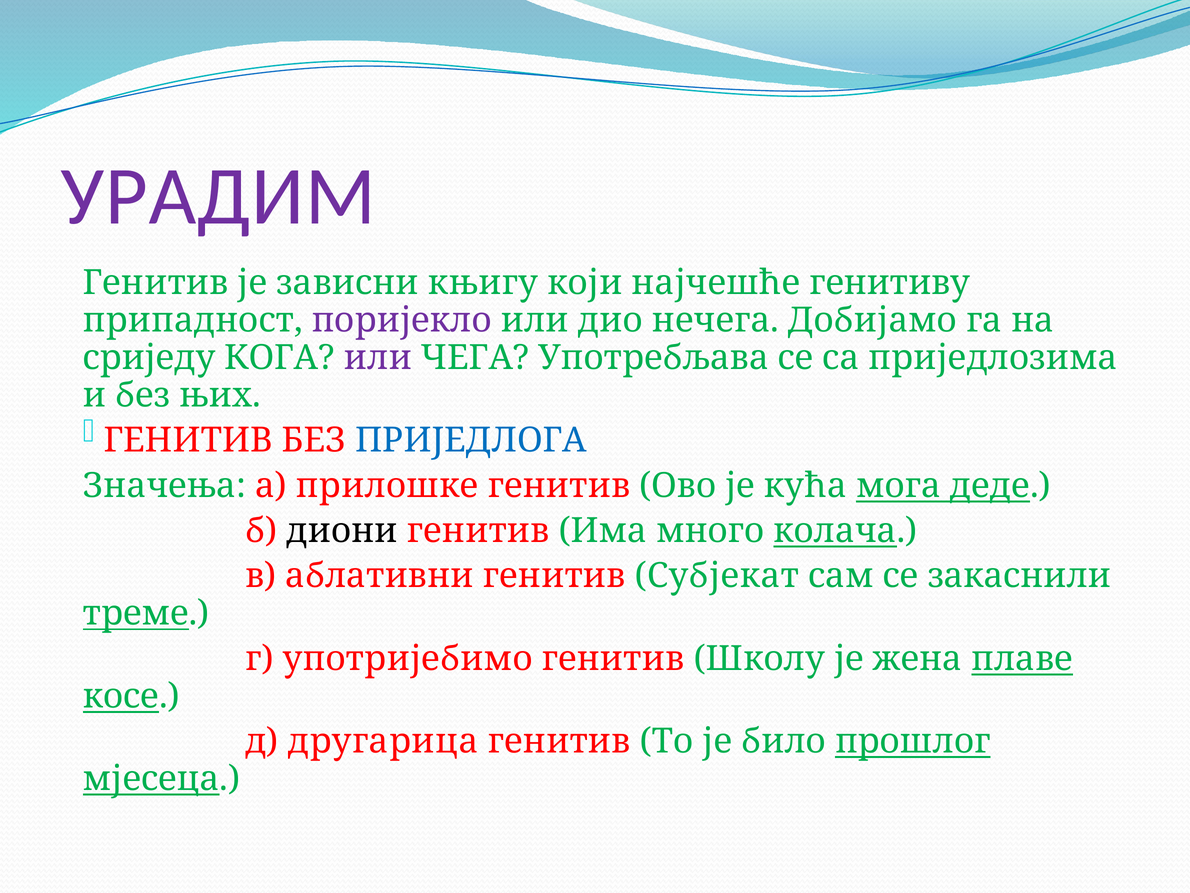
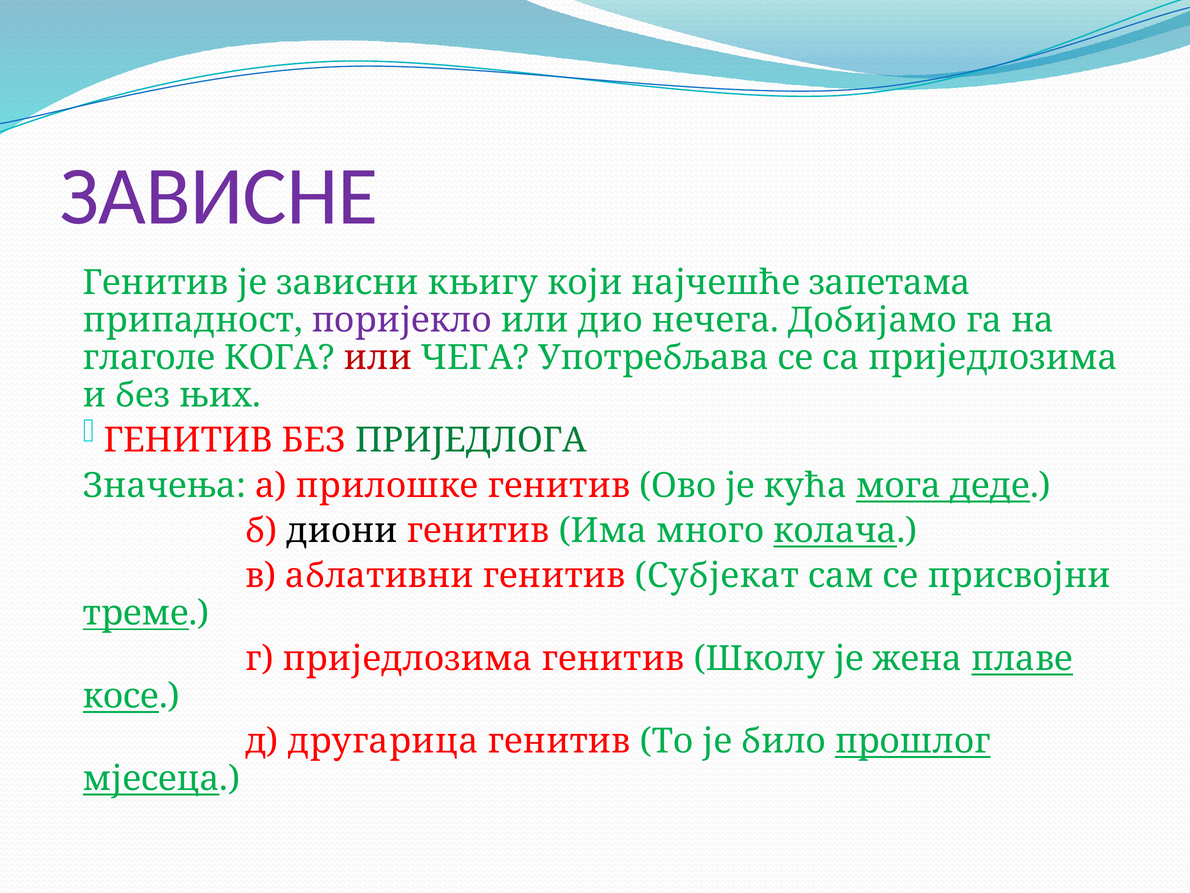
УРАДИМ: УРАДИМ -> ЗАВИСНЕ (219, 197)
генитиву: генитиву -> запетама (890, 283)
сриједу: сриједу -> глаголе (149, 357)
или colour: purple -> red (378, 357)
ПРИЈЕДЛОГА colour: blue -> green (471, 440)
закаснили: закаснили -> присвојни (1019, 576)
г употријебимо: употријебимо -> приједлозима (408, 658)
